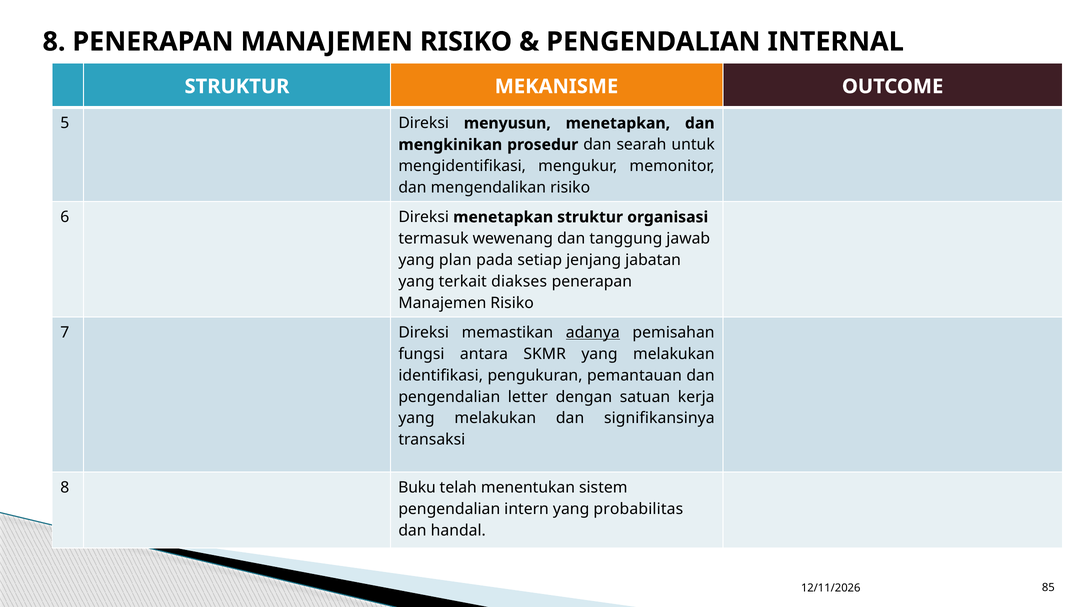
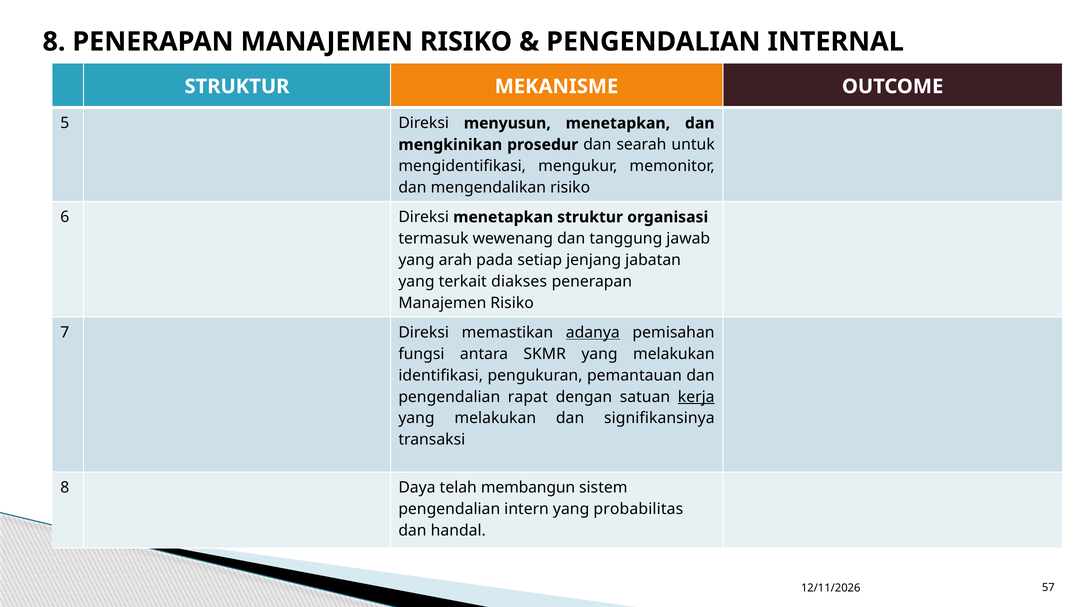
plan: plan -> arah (455, 260)
letter: letter -> rapat (528, 396)
kerja underline: none -> present (696, 396)
Buku: Buku -> Daya (417, 487)
menentukan: menentukan -> membangun (528, 487)
85: 85 -> 57 (1048, 587)
